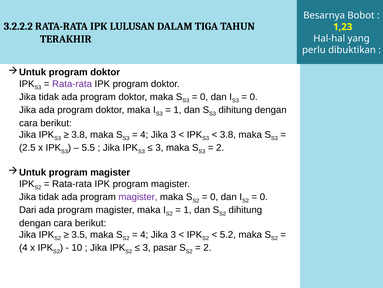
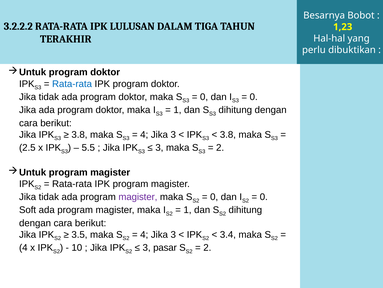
Rata-rata colour: purple -> blue (72, 84)
Dari: Dari -> Soft (28, 209)
5.2: 5.2 -> 3.4 (228, 234)
